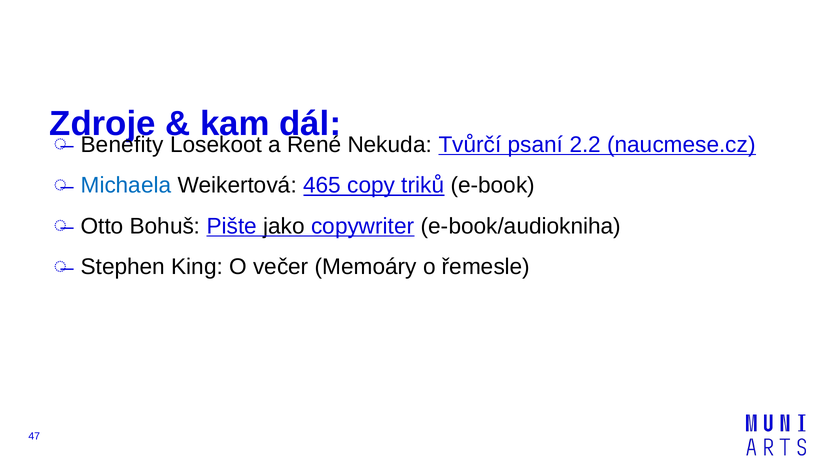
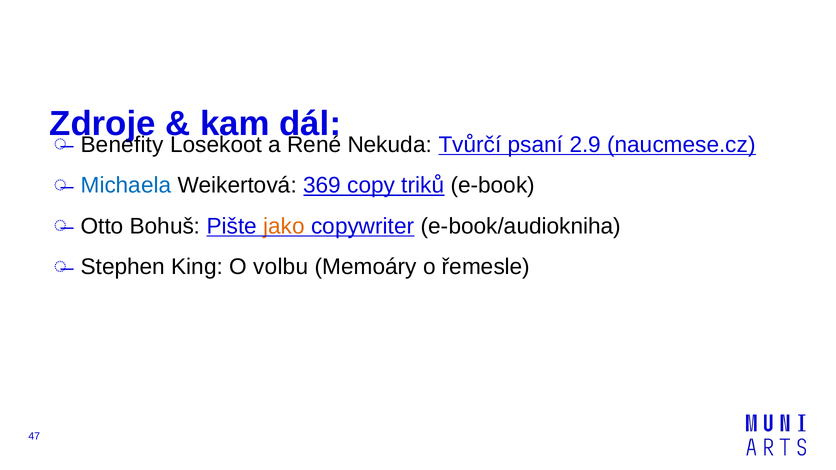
2.2: 2.2 -> 2.9 (585, 145)
465: 465 -> 369 (322, 185)
jako colour: black -> orange (284, 226)
večer: večer -> volbu (281, 267)
